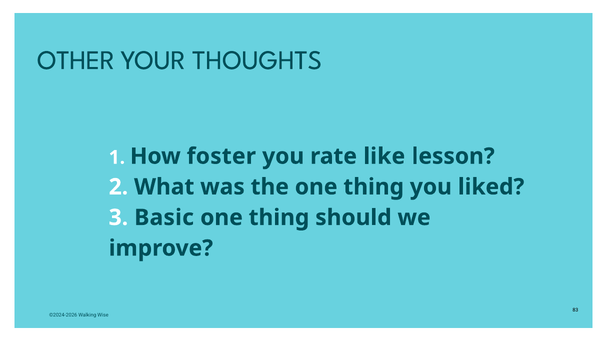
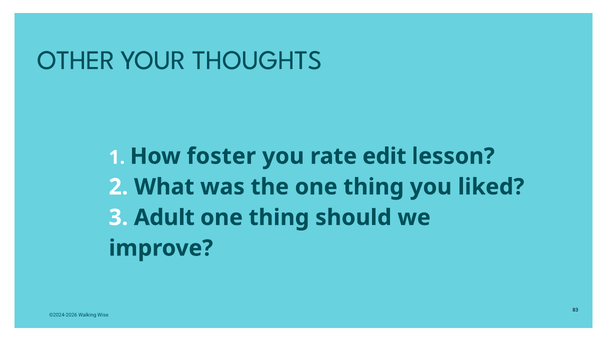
like: like -> edit (384, 156)
Basic: Basic -> Adult (164, 218)
